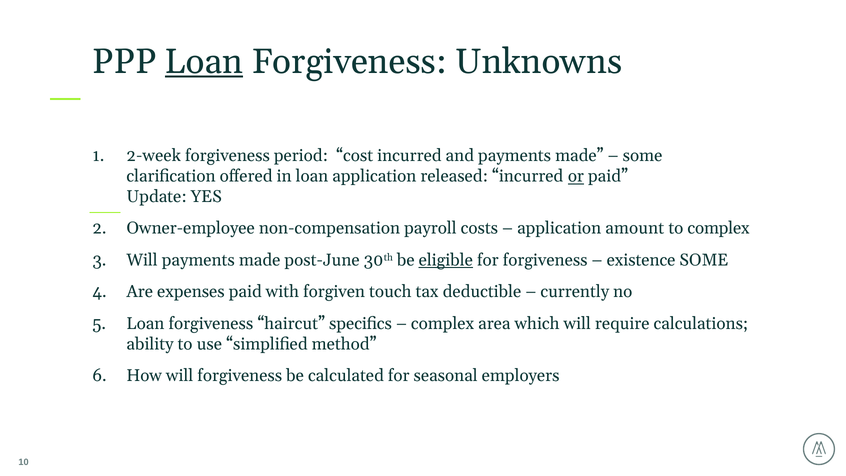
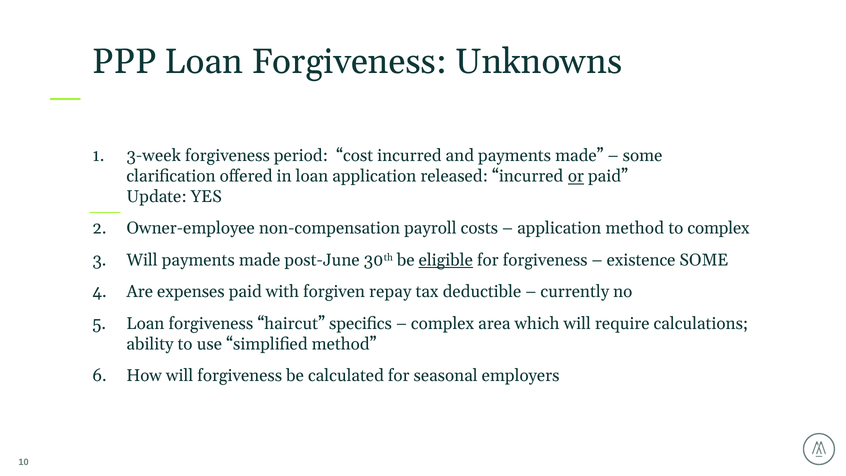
Loan underline: present -> none (204, 62)
2-week: 2-week -> 3-week (154, 156)
application amount: amount -> method (635, 228)
touch: touch -> repay (390, 292)
